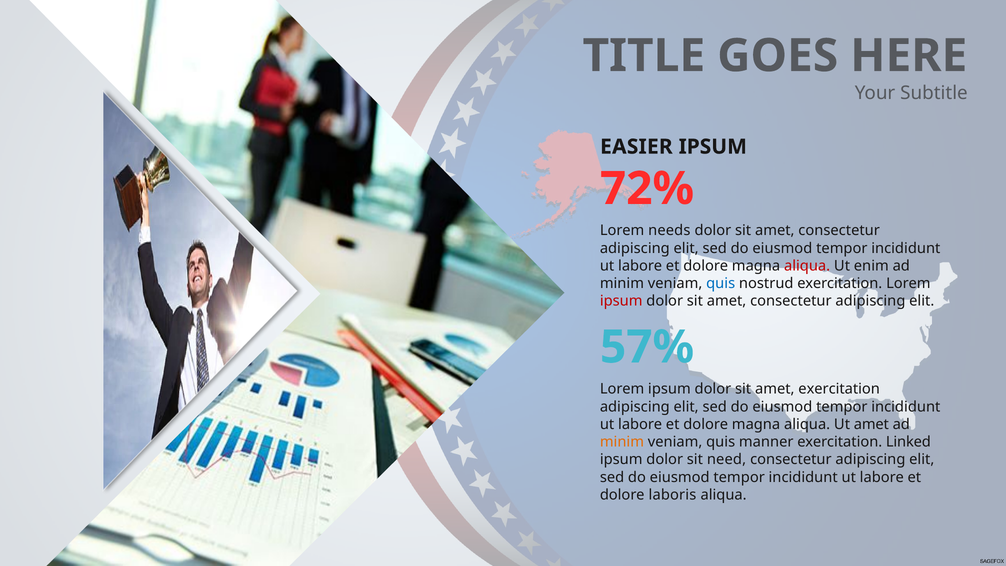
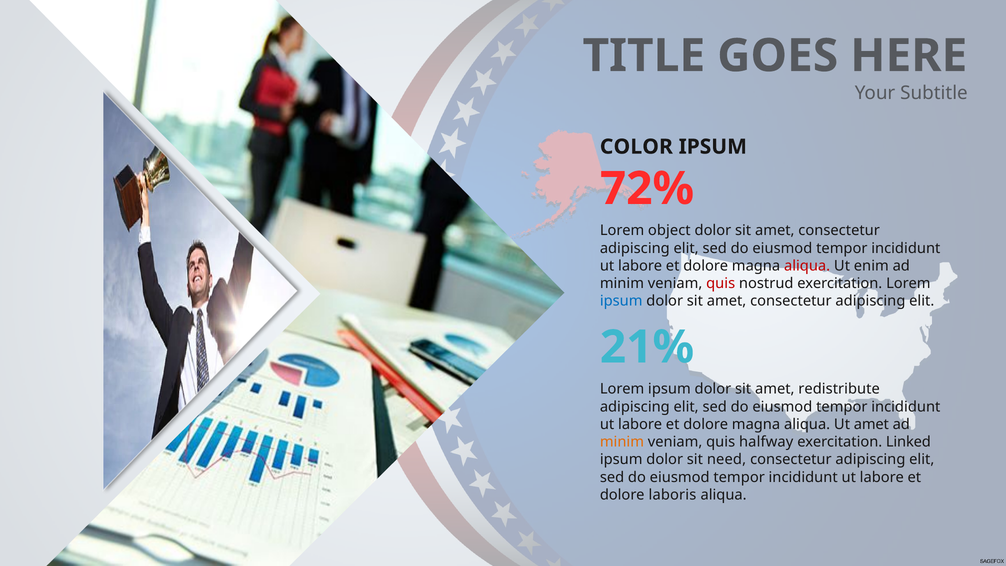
EASIER: EASIER -> COLOR (636, 147)
needs: needs -> object (669, 231)
quis colour: blue -> red (721, 283)
ipsum colour: red -> blue (621, 301)
57%: 57% -> 21% (647, 347)
amet exercitation: exercitation -> redistribute (839, 389)
manner: manner -> halfway (766, 442)
